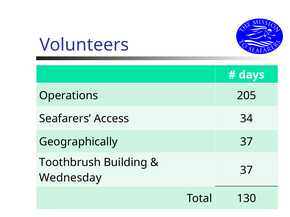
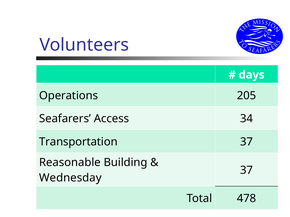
Geographically: Geographically -> Transportation (78, 142)
Toothbrush: Toothbrush -> Reasonable (70, 163)
130: 130 -> 478 (247, 199)
